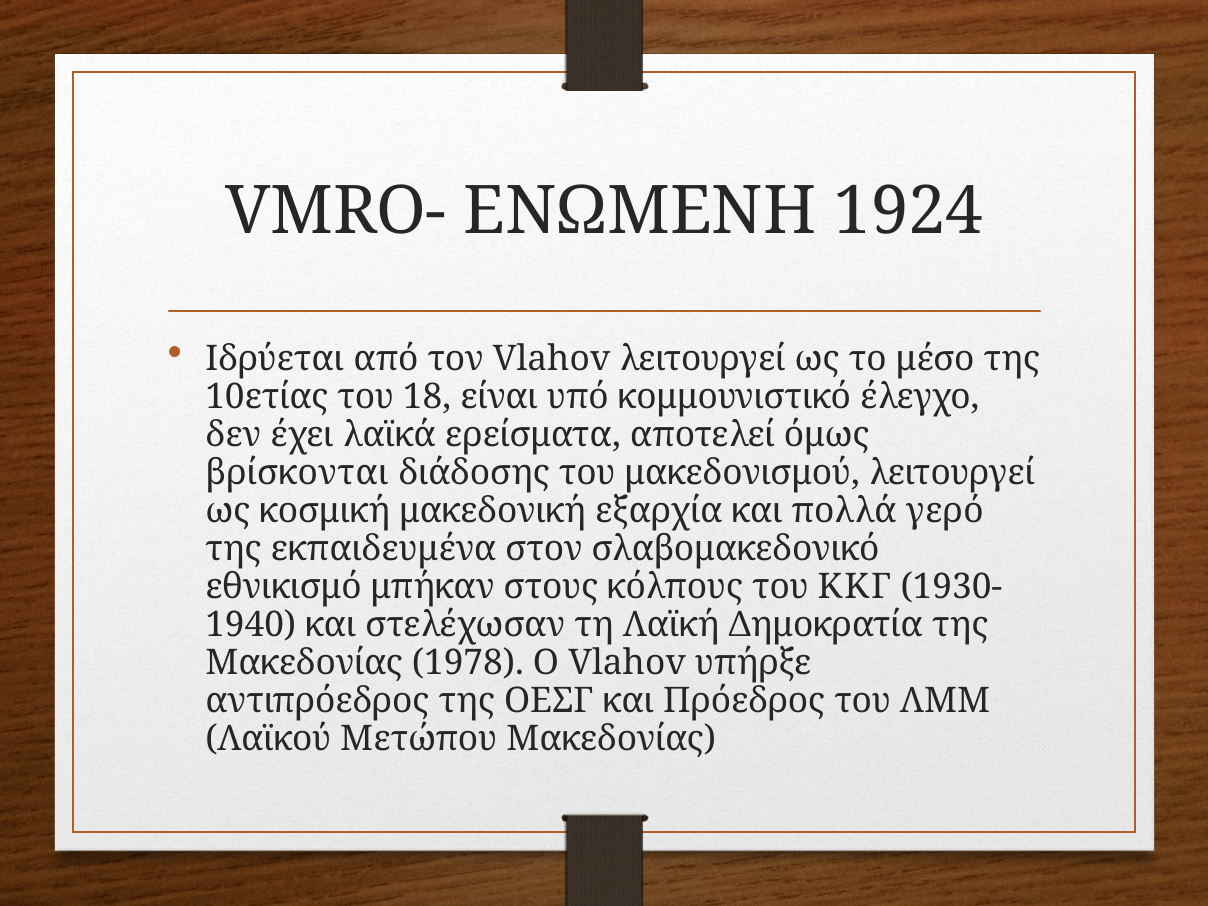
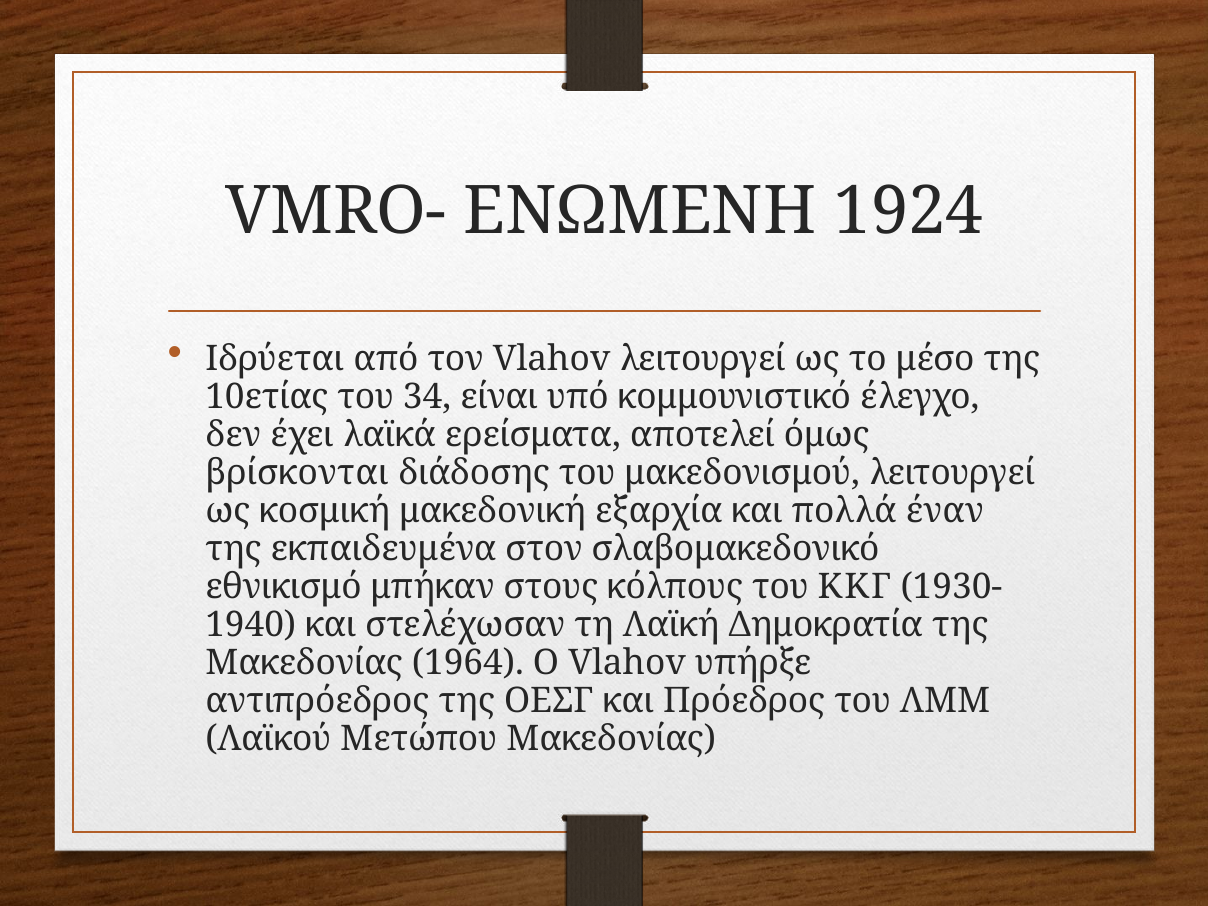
18: 18 -> 34 (427, 397)
γερό: γερό -> έναν (945, 511)
1978: 1978 -> 1964 (468, 663)
